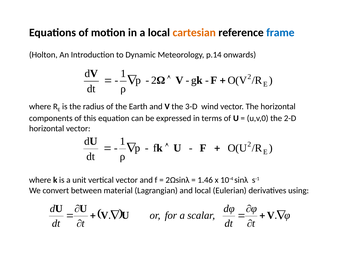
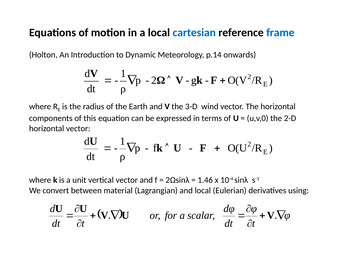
cartesian colour: orange -> blue (194, 33)
